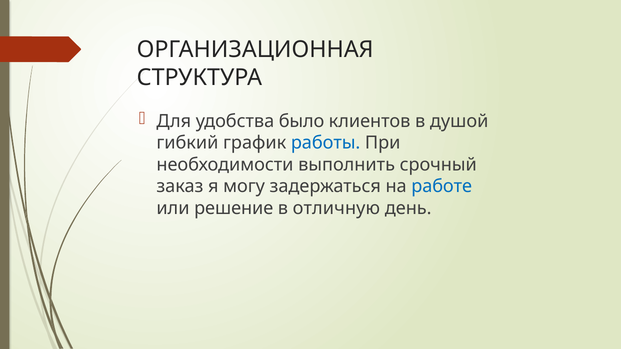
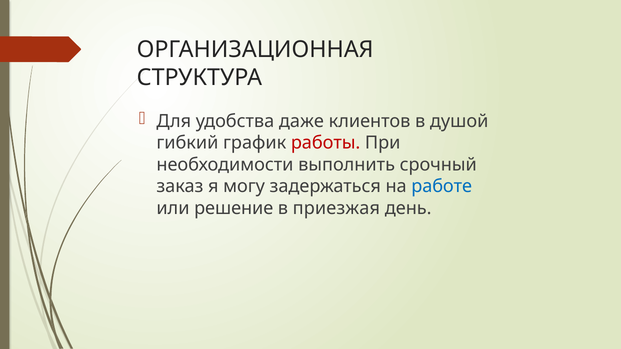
было: было -> даже (301, 121)
работы colour: blue -> red (326, 143)
отличную: отличную -> приезжая (336, 208)
